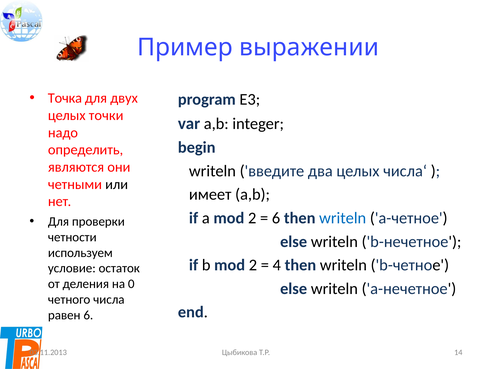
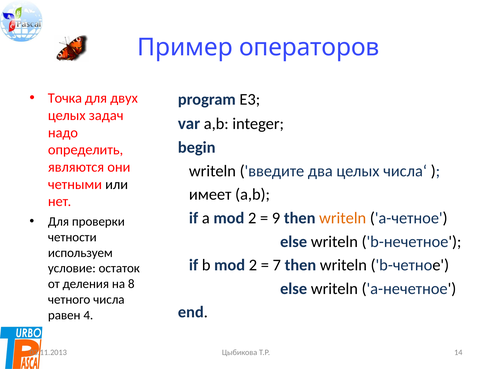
выражении: выражении -> операторов (309, 47)
точки: точки -> задач (106, 115)
6: 6 -> 9 (276, 218)
writeln colour: blue -> orange (343, 218)
4: 4 -> 7 (277, 265)
0: 0 -> 8 (131, 284)
равен 6: 6 -> 4 (88, 315)
